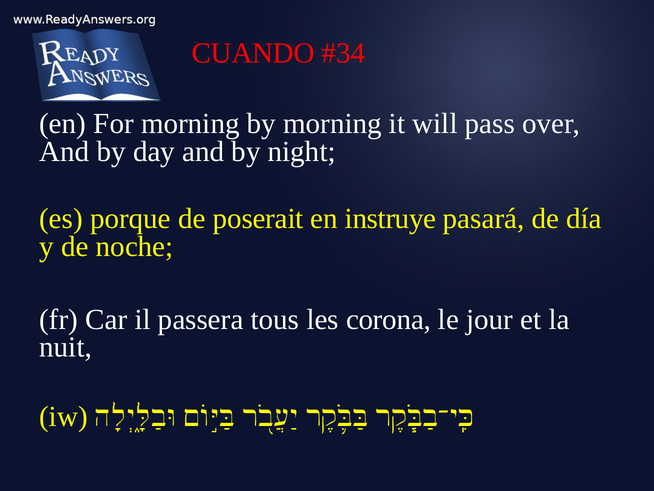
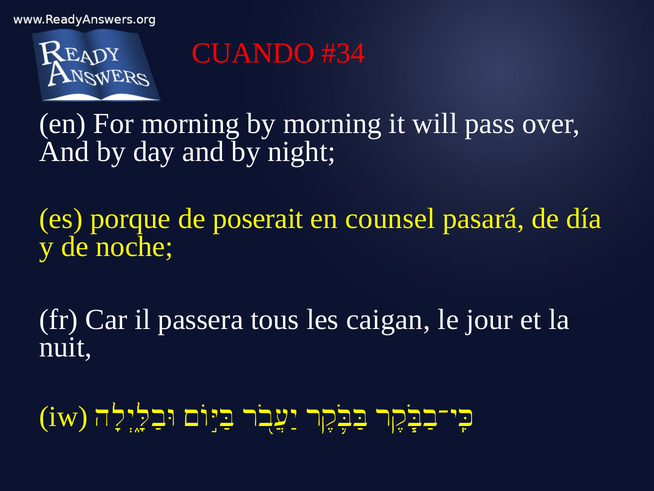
instruye: instruye -> counsel (390, 218)
corona: corona -> caigan (388, 319)
